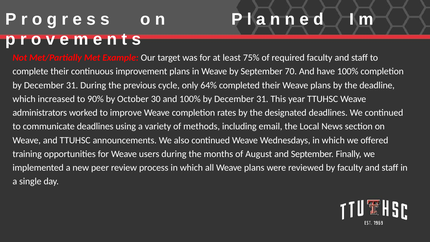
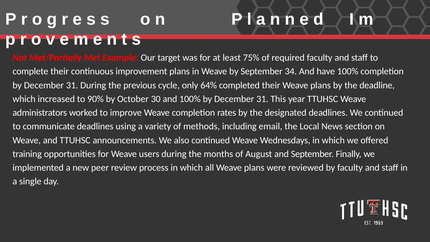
70: 70 -> 34 (291, 71)
